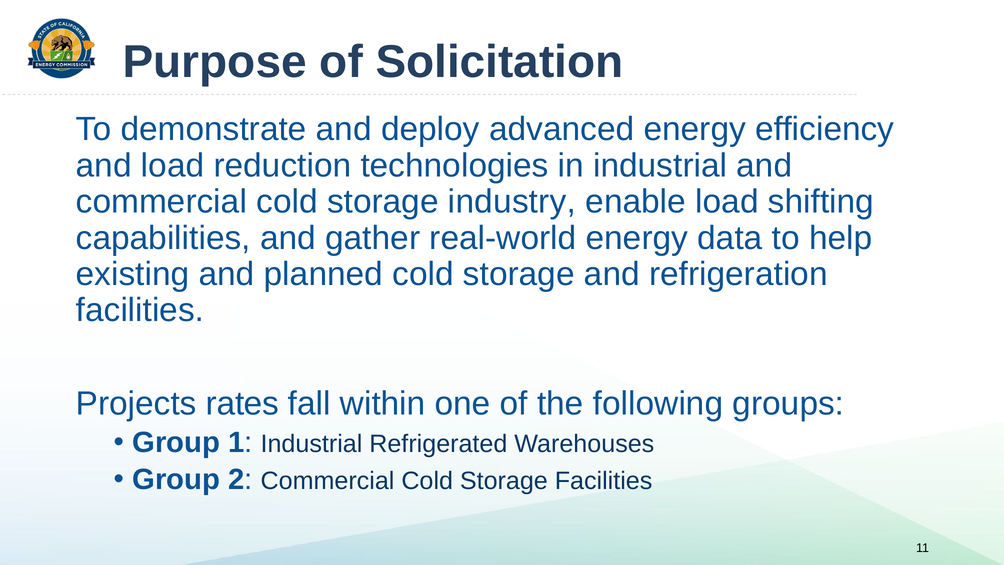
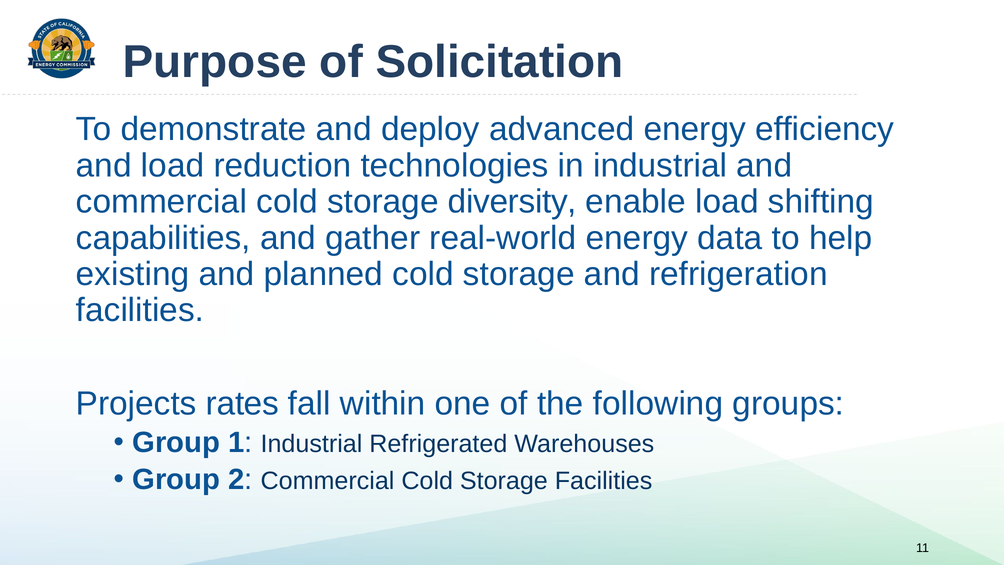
industry: industry -> diversity (512, 202)
